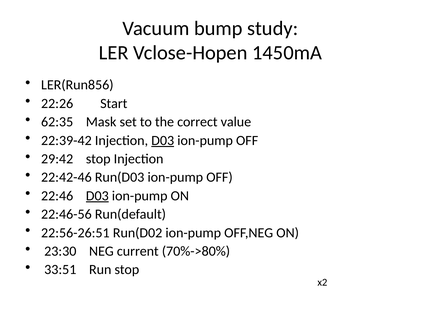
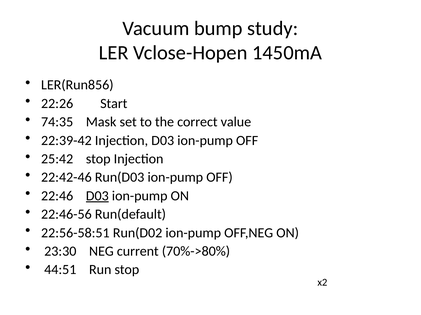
62:35: 62:35 -> 74:35 (57, 122)
D03 underline: present -> none (163, 141)
29:42: 29:42 -> 25:42 (57, 159)
22:56-26:51: 22:56-26:51 -> 22:56-58:51 (75, 233)
33:51: 33:51 -> 44:51 (60, 270)
